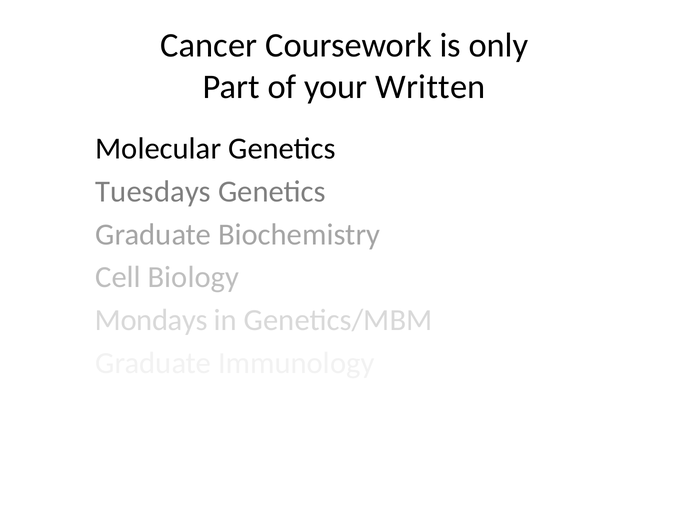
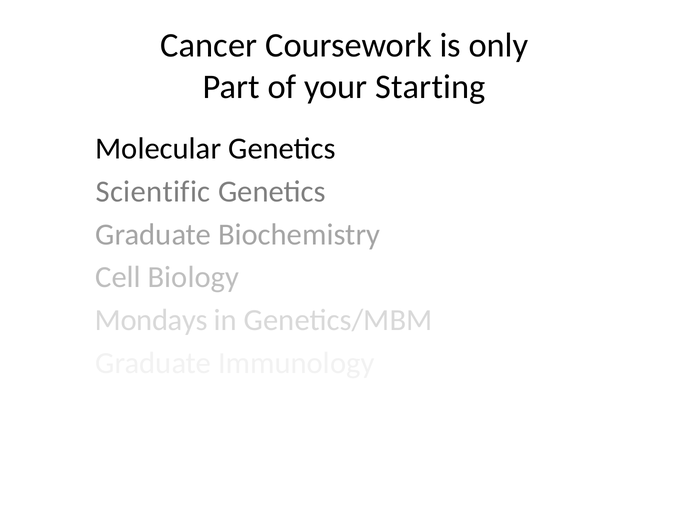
Written: Written -> Starting (430, 87)
Tuesdays: Tuesdays -> Scientific (153, 191)
